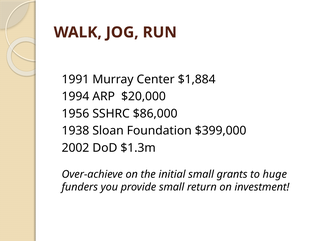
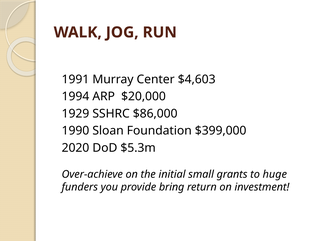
$1,884: $1,884 -> $4,603 (197, 79)
1956: 1956 -> 1929 (75, 114)
1938: 1938 -> 1990 (75, 131)
2002: 2002 -> 2020 (75, 148)
$1.3m: $1.3m -> $5.3m (138, 148)
provide small: small -> bring (172, 188)
